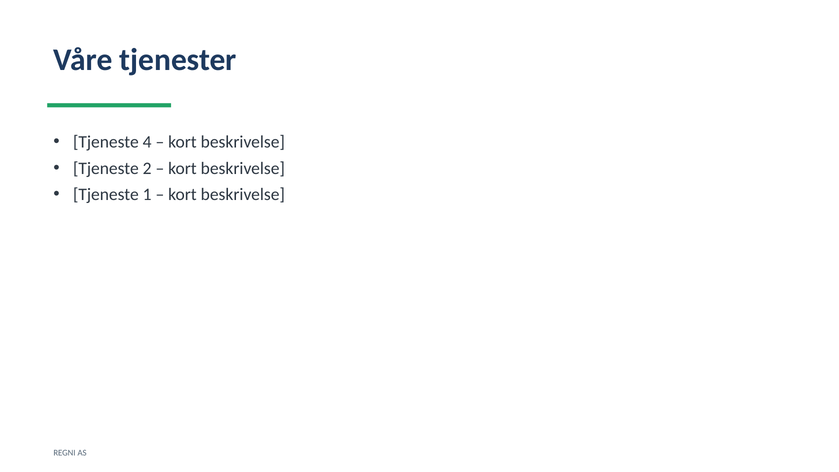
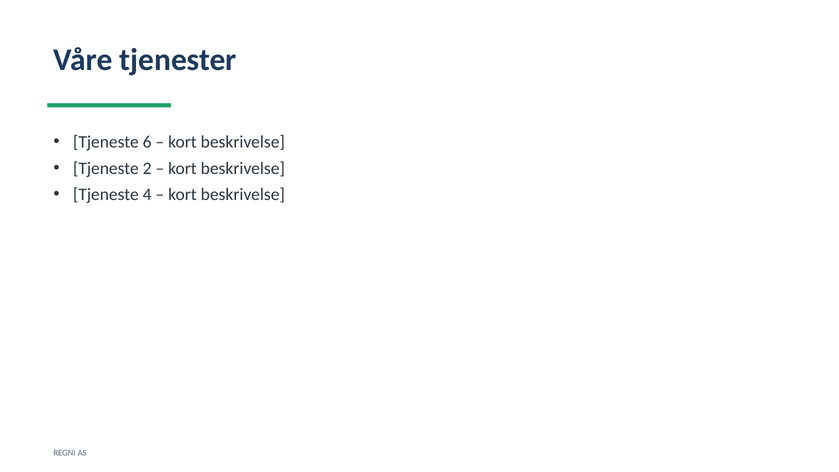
4: 4 -> 6 (147, 142)
1: 1 -> 4 (147, 195)
